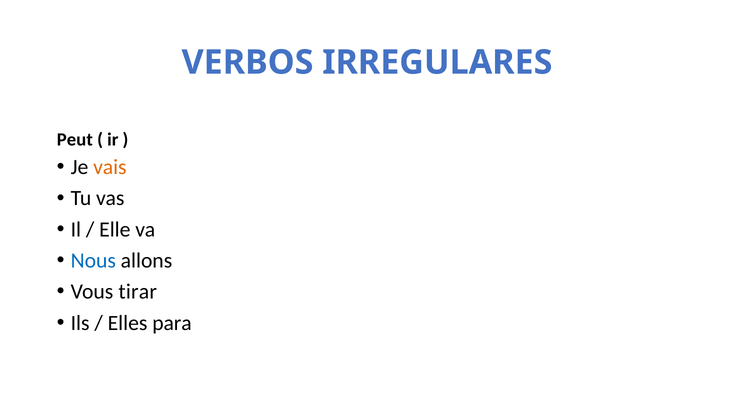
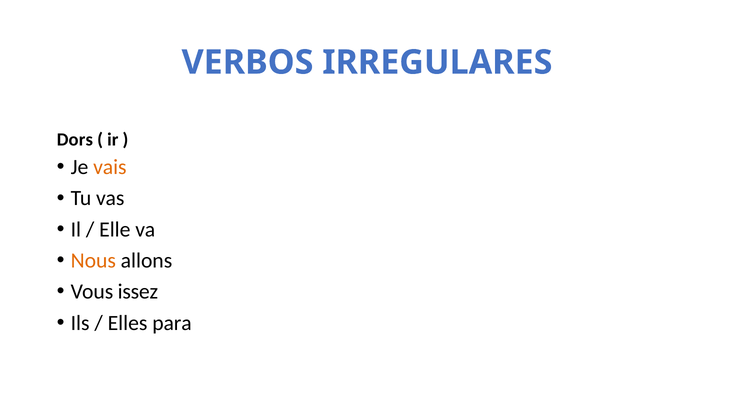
Peut: Peut -> Dors (75, 140)
Nous colour: blue -> orange (93, 261)
tirar: tirar -> issez (138, 292)
